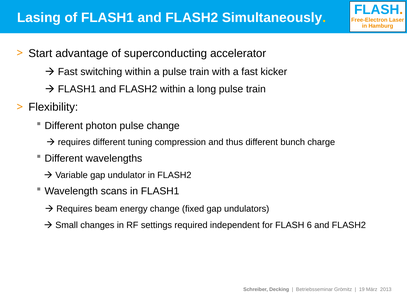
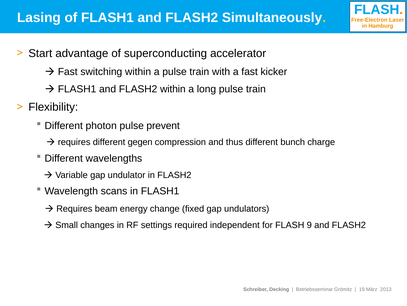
pulse change: change -> prevent (163, 125)
tuning: tuning -> gegen (140, 142)
6: 6 -> 9 (309, 225)
